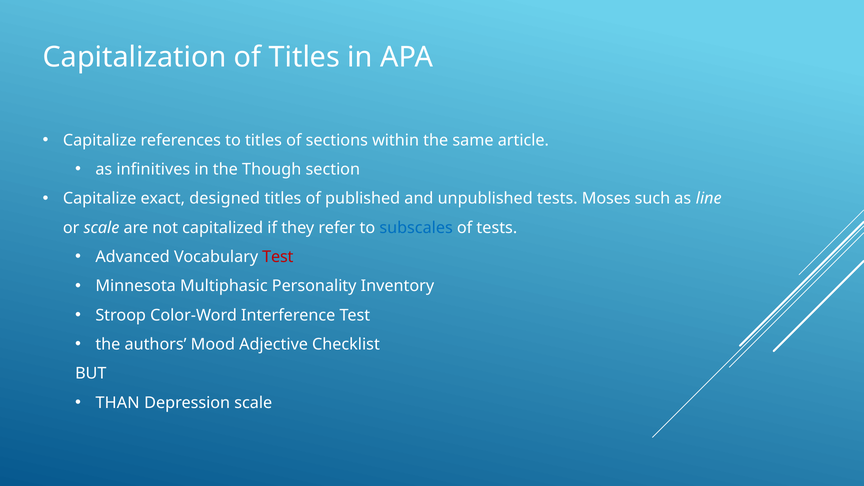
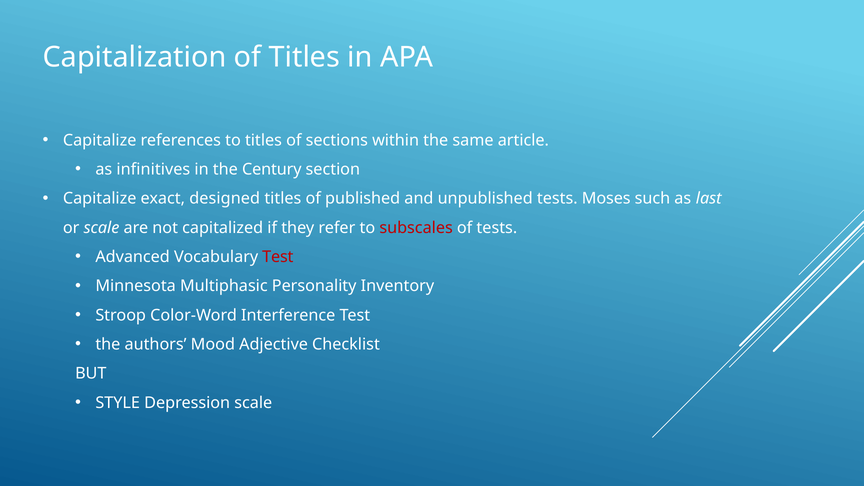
Though: Though -> Century (272, 169)
line: line -> last (709, 199)
subscales colour: blue -> red (416, 228)
THAN: THAN -> STYLE (118, 403)
